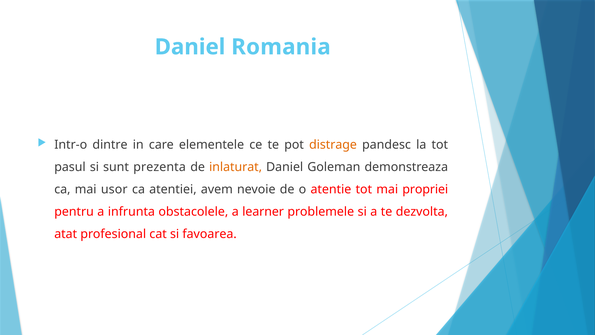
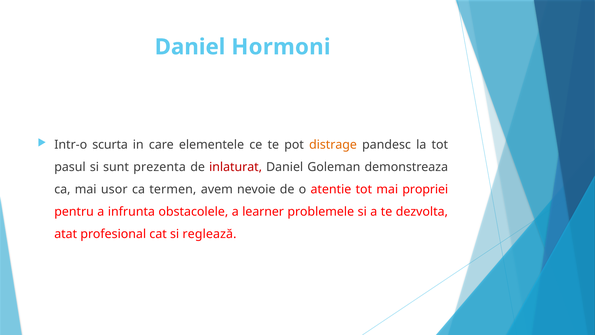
Romania: Romania -> Hormoni (281, 47)
dintre: dintre -> scurta (110, 145)
inlaturat colour: orange -> red (236, 167)
atentiei: atentiei -> termen (173, 189)
favoarea: favoarea -> reglează (209, 234)
